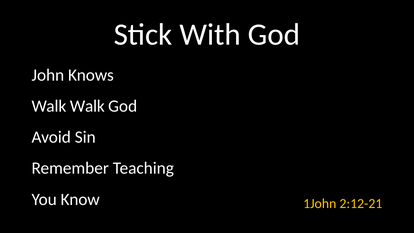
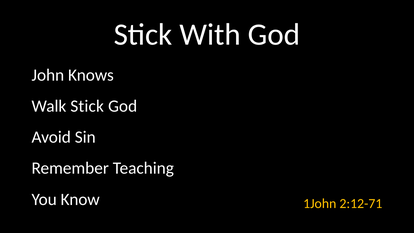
Walk Walk: Walk -> Stick (87, 106)
2:12-21: 2:12-21 -> 2:12-71 (361, 204)
